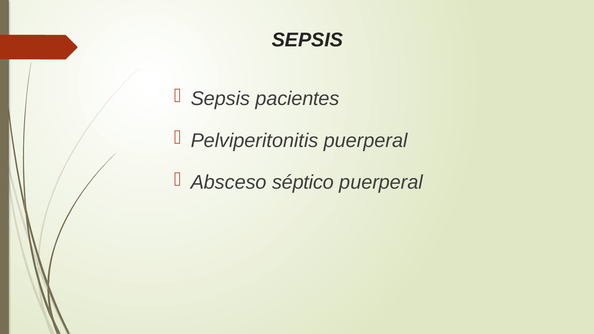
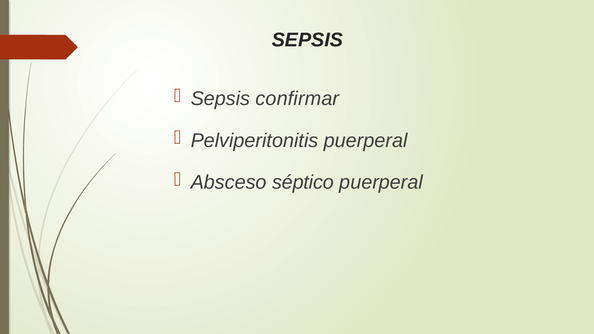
pacientes: pacientes -> confirmar (297, 99)
